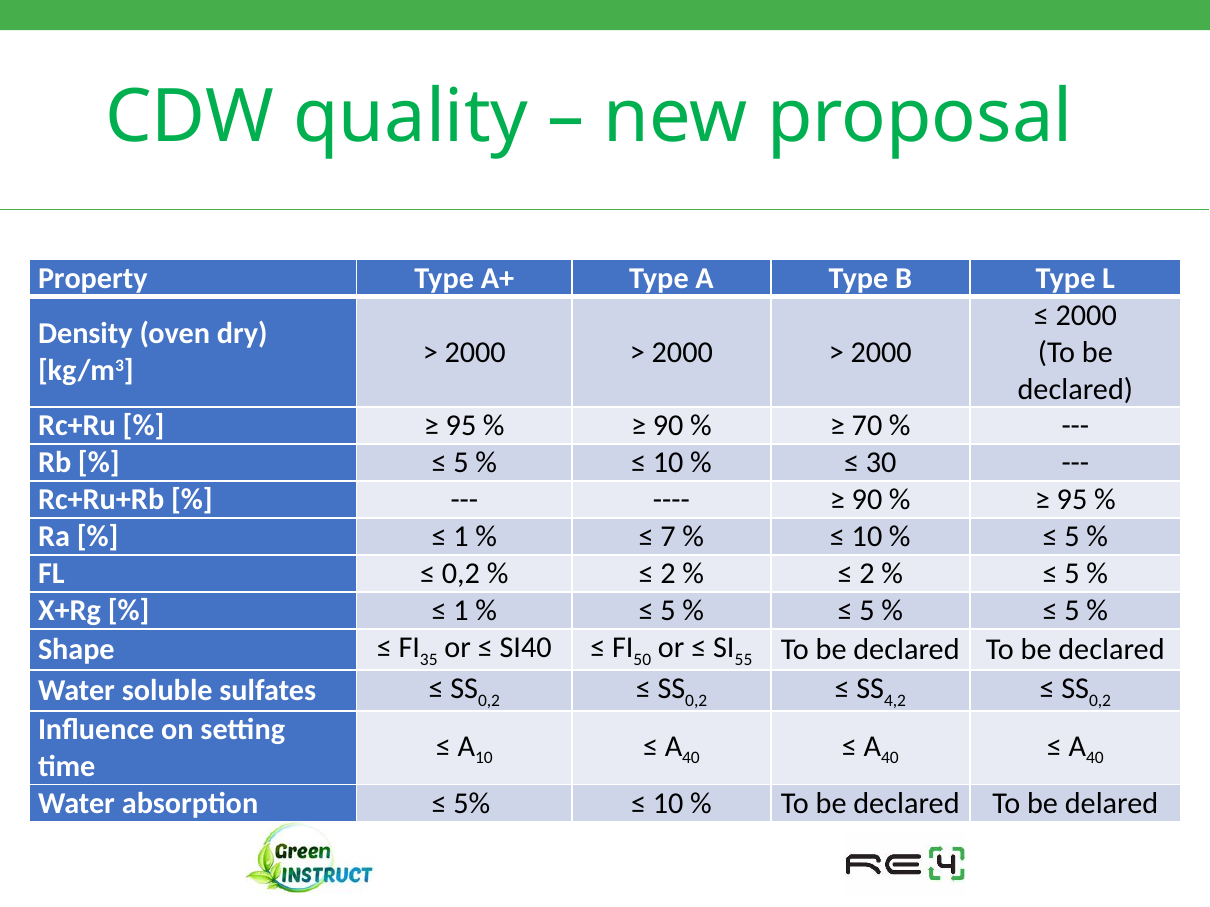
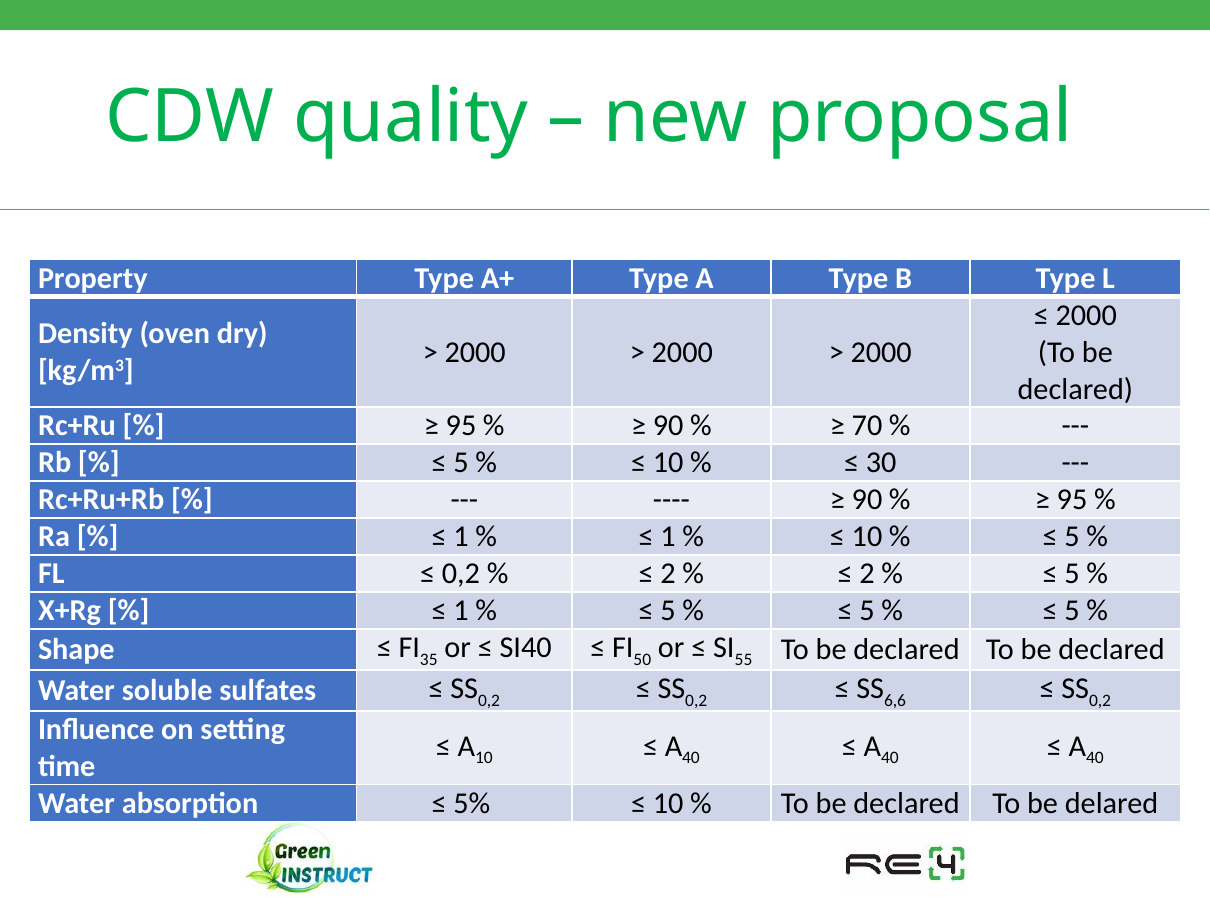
7: 7 -> 1 (668, 537)
4,2: 4,2 -> 6,6 (895, 701)
